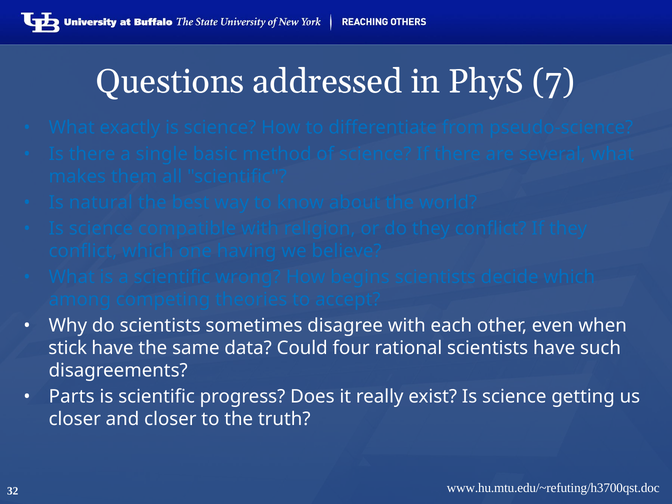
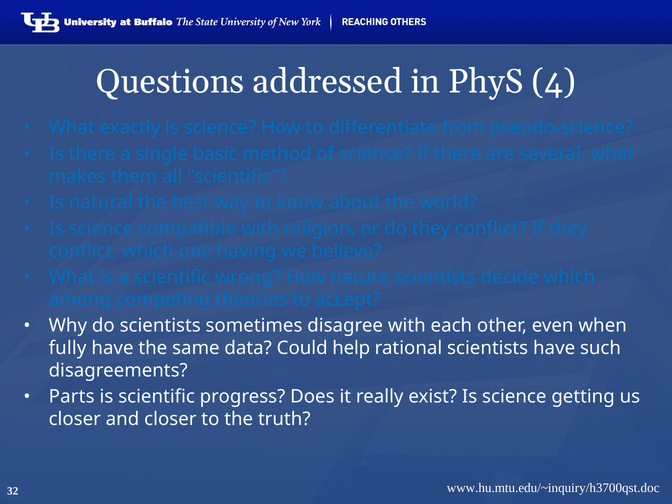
7: 7 -> 4 (554, 82)
begins: begins -> nature (360, 277)
stick: stick -> fully (68, 348)
four: four -> help (351, 348)
www.hu.mtu.edu/~refuting/h3700qst.doc: www.hu.mtu.edu/~refuting/h3700qst.doc -> www.hu.mtu.edu/~inquiry/h3700qst.doc (553, 488)
